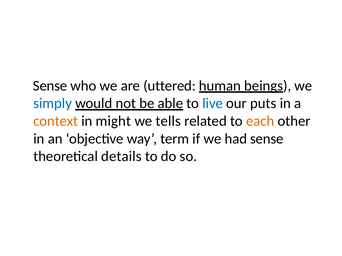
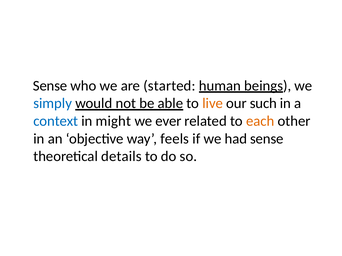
uttered: uttered -> started (169, 86)
live colour: blue -> orange (213, 104)
puts: puts -> such (263, 104)
context colour: orange -> blue (56, 121)
tells: tells -> ever (168, 121)
term: term -> feels (175, 139)
